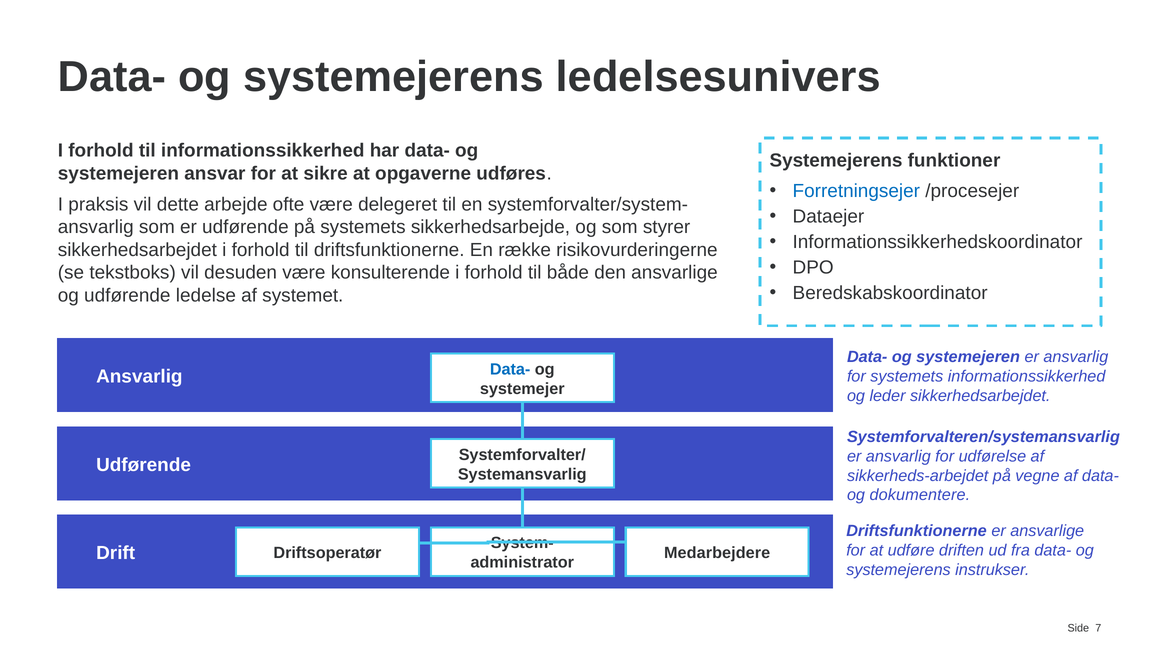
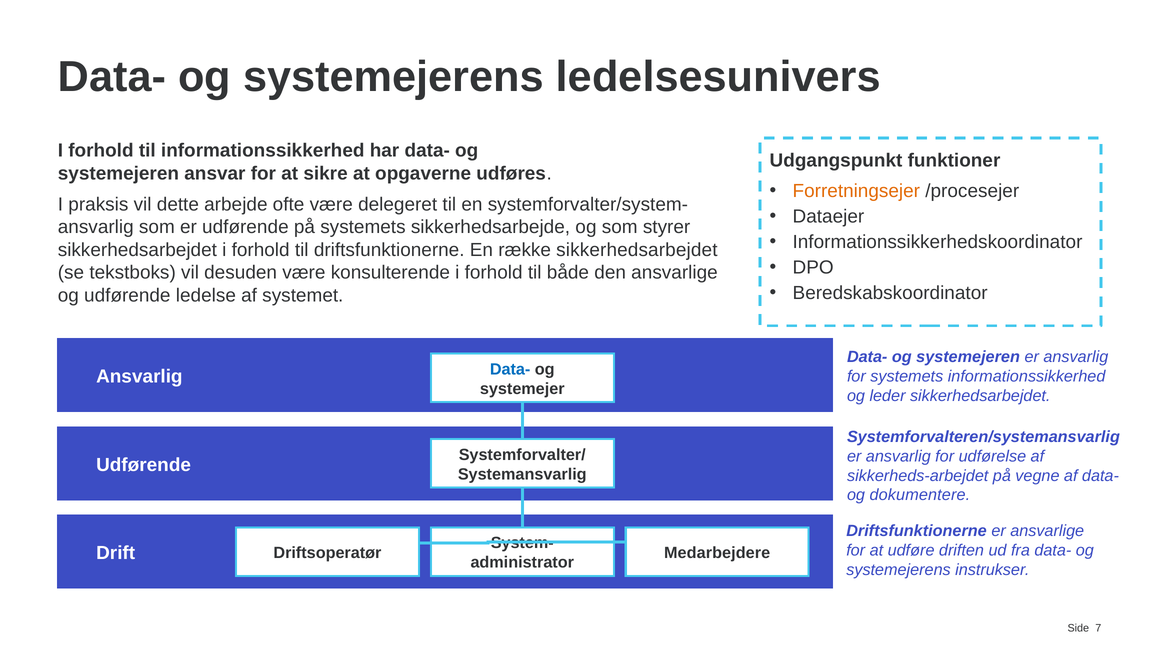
Systemejerens: Systemejerens -> Udgangspunkt (836, 160)
Forretningsejer colour: blue -> orange (856, 191)
række risikovurderingerne: risikovurderingerne -> sikkerhedsarbejdet (637, 250)
